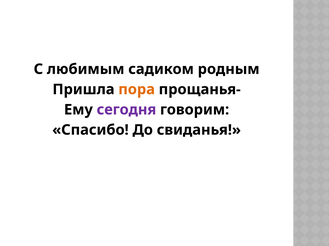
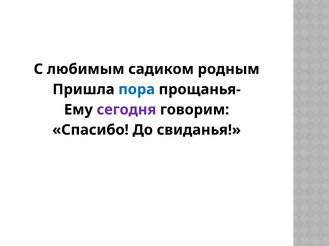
пора colour: orange -> blue (137, 90)
